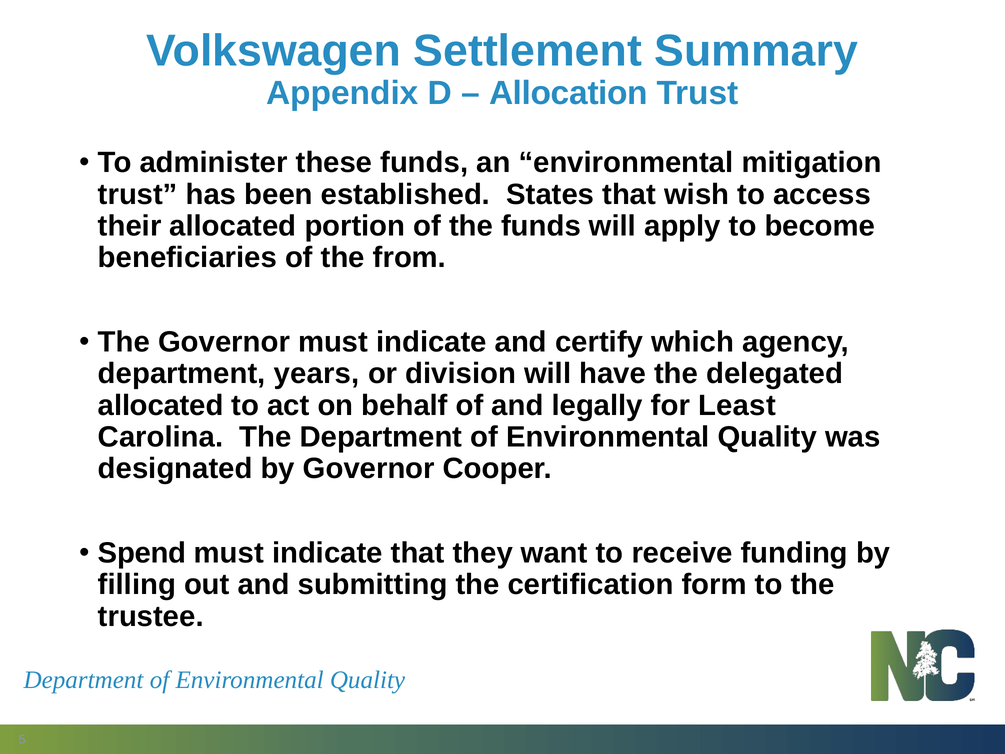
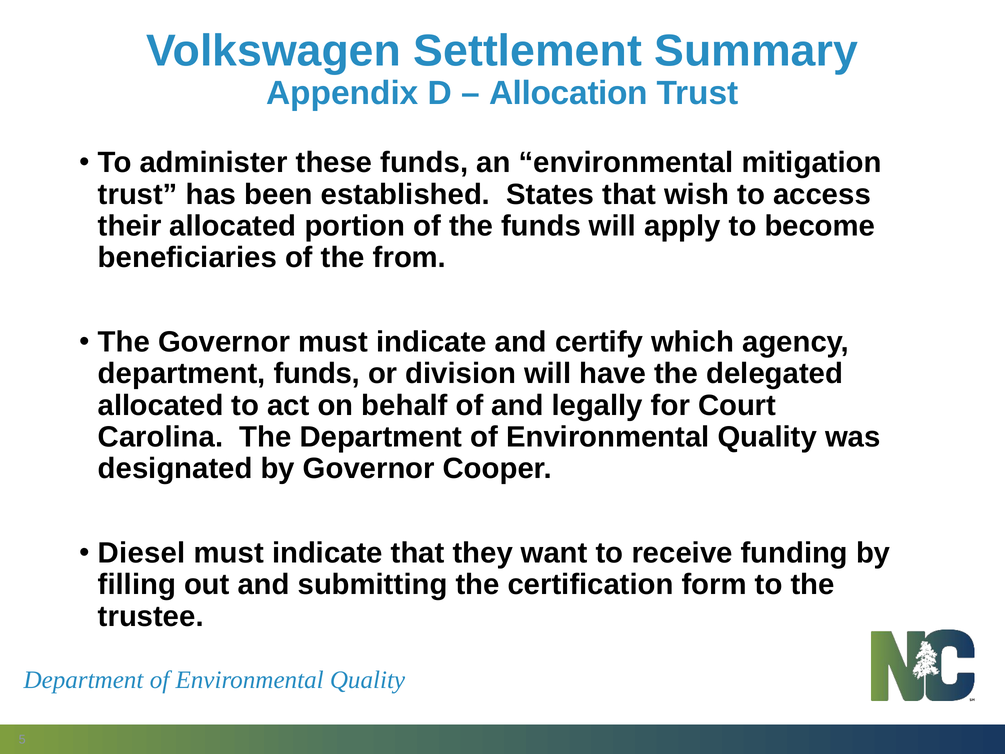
department years: years -> funds (317, 374)
Least: Least -> Court (737, 405)
Spend: Spend -> Diesel (142, 553)
